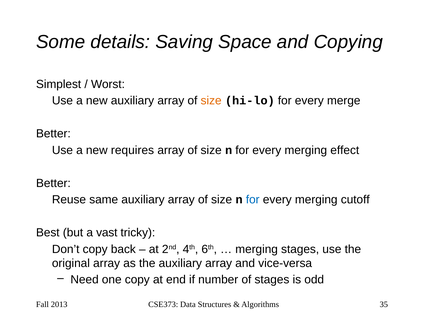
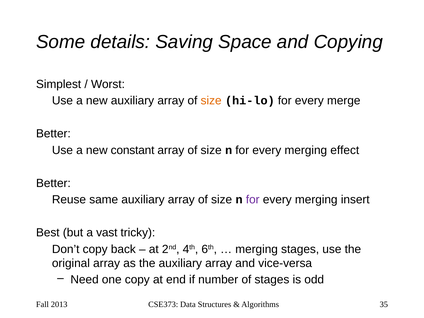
requires: requires -> constant (133, 150)
for colour: blue -> purple (253, 200)
cutoff: cutoff -> insert (355, 200)
